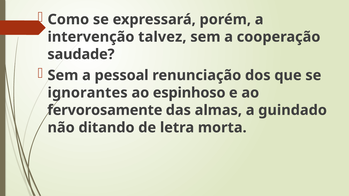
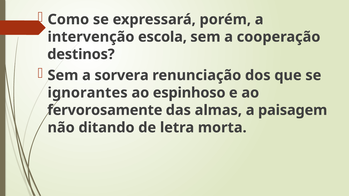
talvez: talvez -> escola (162, 37)
saudade: saudade -> destinos (81, 54)
pessoal: pessoal -> sorvera (122, 75)
guindado: guindado -> paisagem (293, 110)
